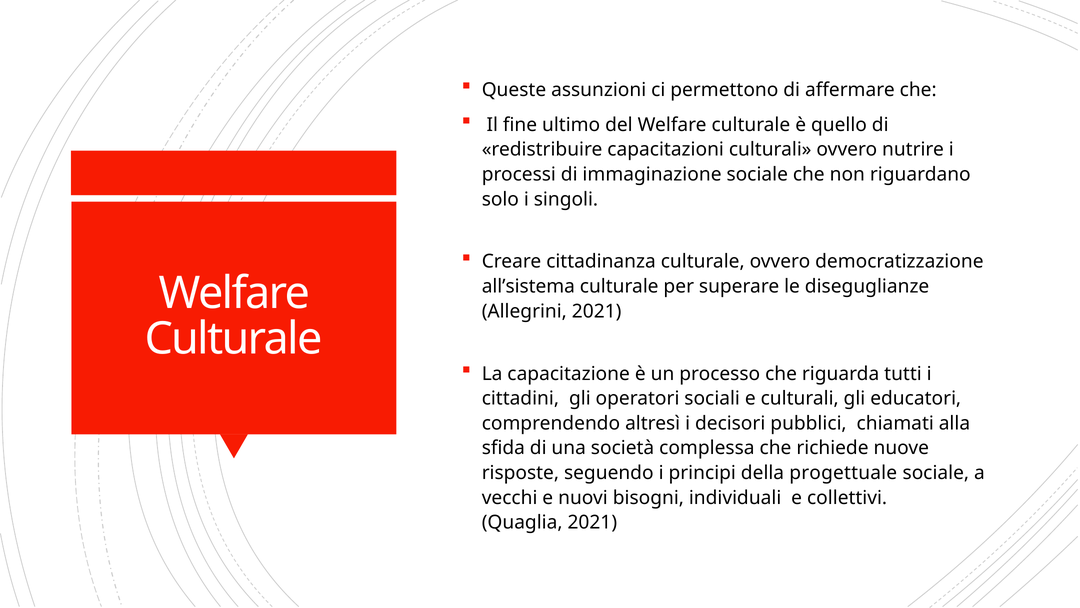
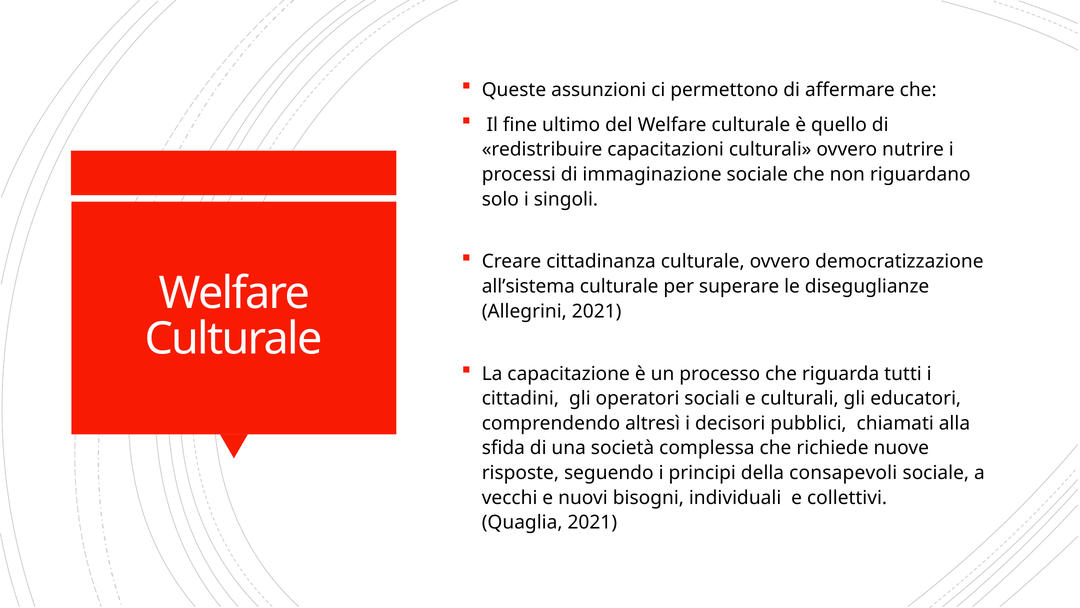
progettuale: progettuale -> consapevoli (843, 473)
